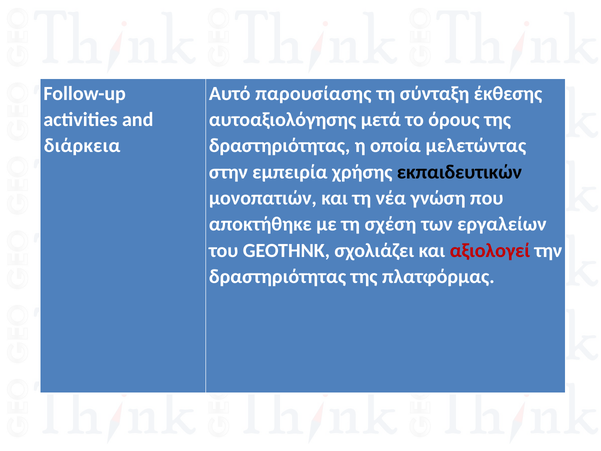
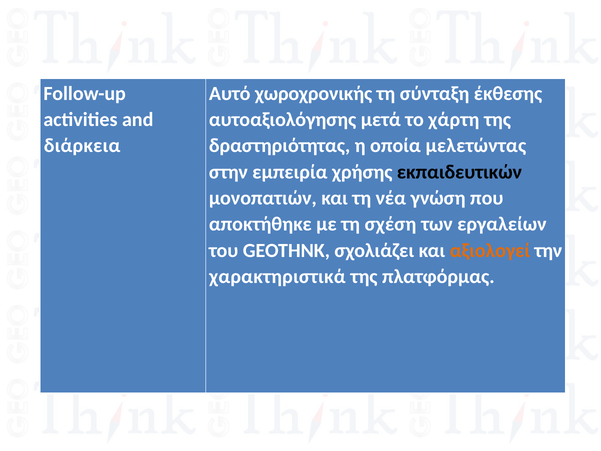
παρουσίασης: παρουσίασης -> χωροχρονικής (314, 93)
όρους: όρους -> χάρτη (454, 120)
αξιολογεί colour: red -> orange (490, 250)
δραστηριότητας: δραστηριότητας -> χαρακτηριστικά (277, 276)
